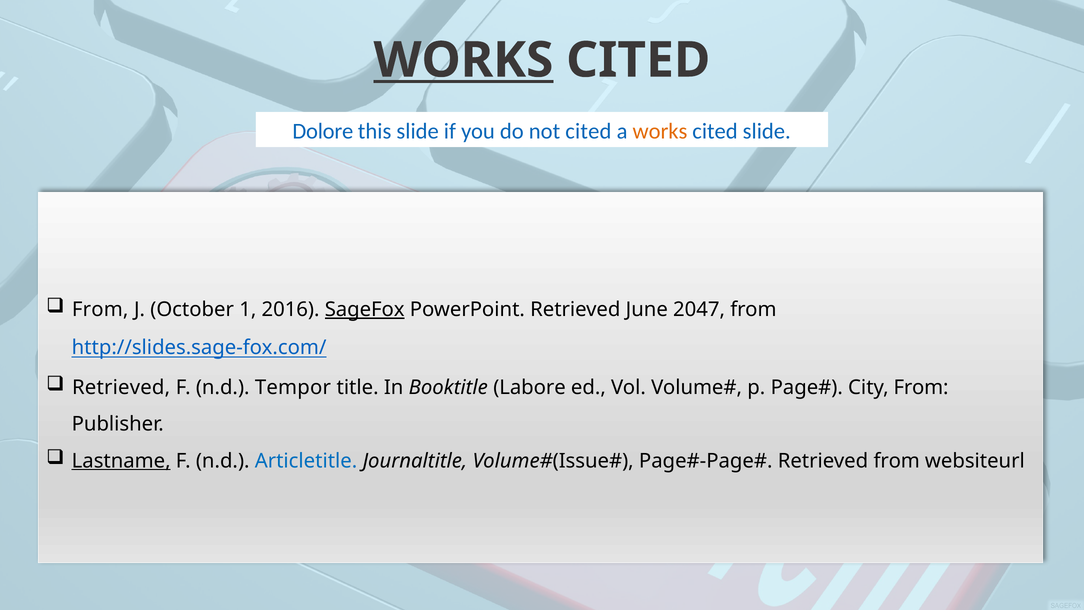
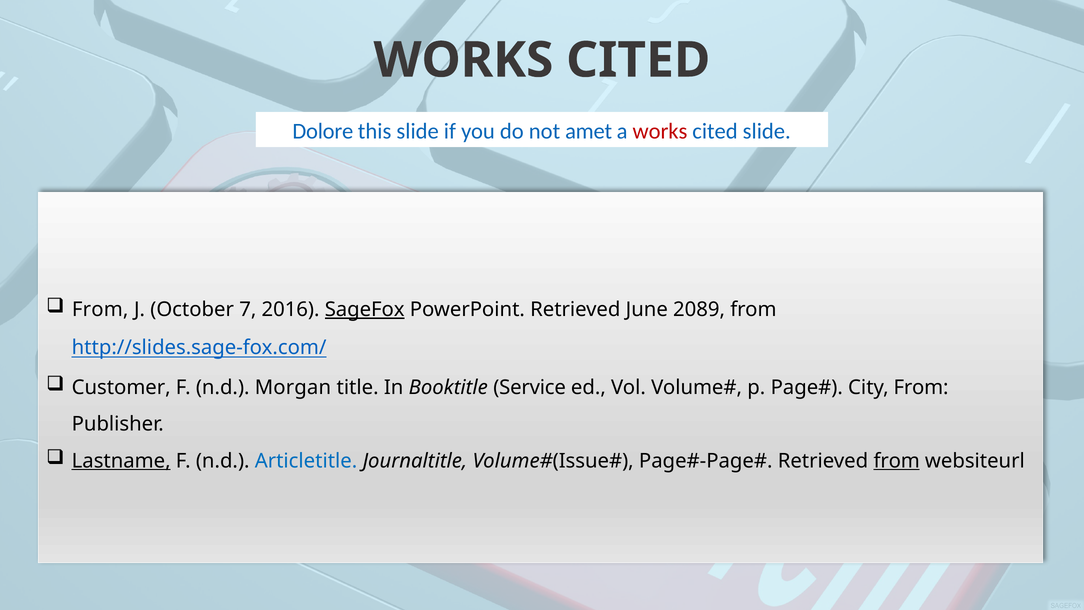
WORKS underline: present -> none (463, 60)
not cited: cited -> amet (589, 131)
works colour: orange -> red (660, 131)
1: 1 -> 7 (248, 309)
2047: 2047 -> 2089 (699, 309)
Retrieved: Retrieved -> Customer (121, 387)
Tempor: Tempor -> Morgan (293, 387)
Labore: Labore -> Service (530, 387)
from underline: none -> present (897, 461)
